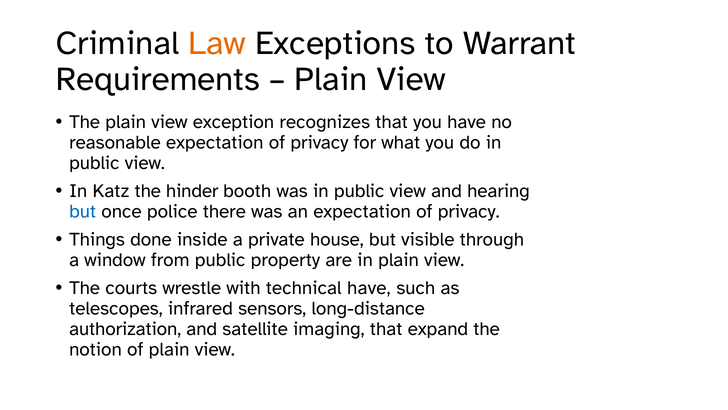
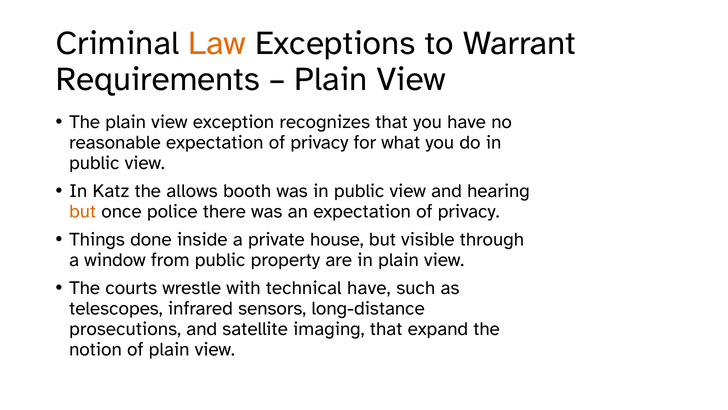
hinder: hinder -> allows (192, 191)
but colour: blue -> orange (83, 211)
authorization: authorization -> prosecutions (125, 329)
